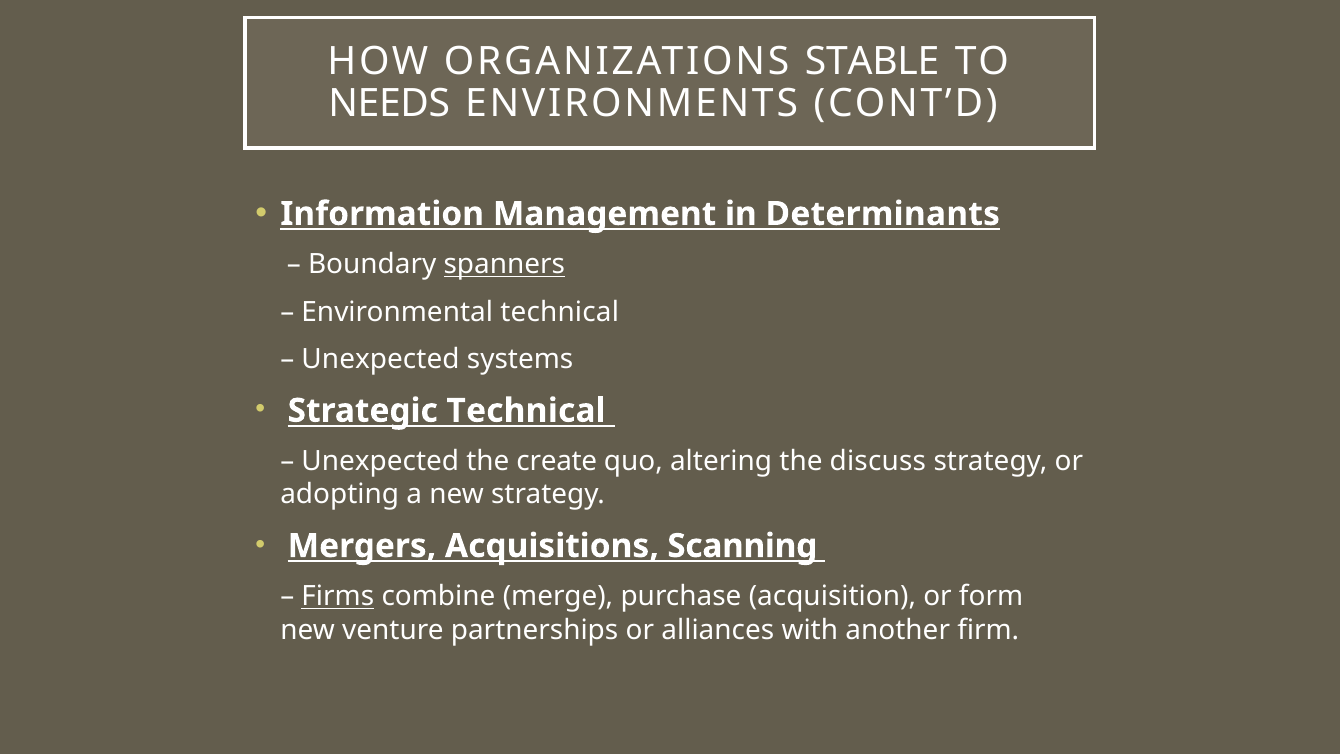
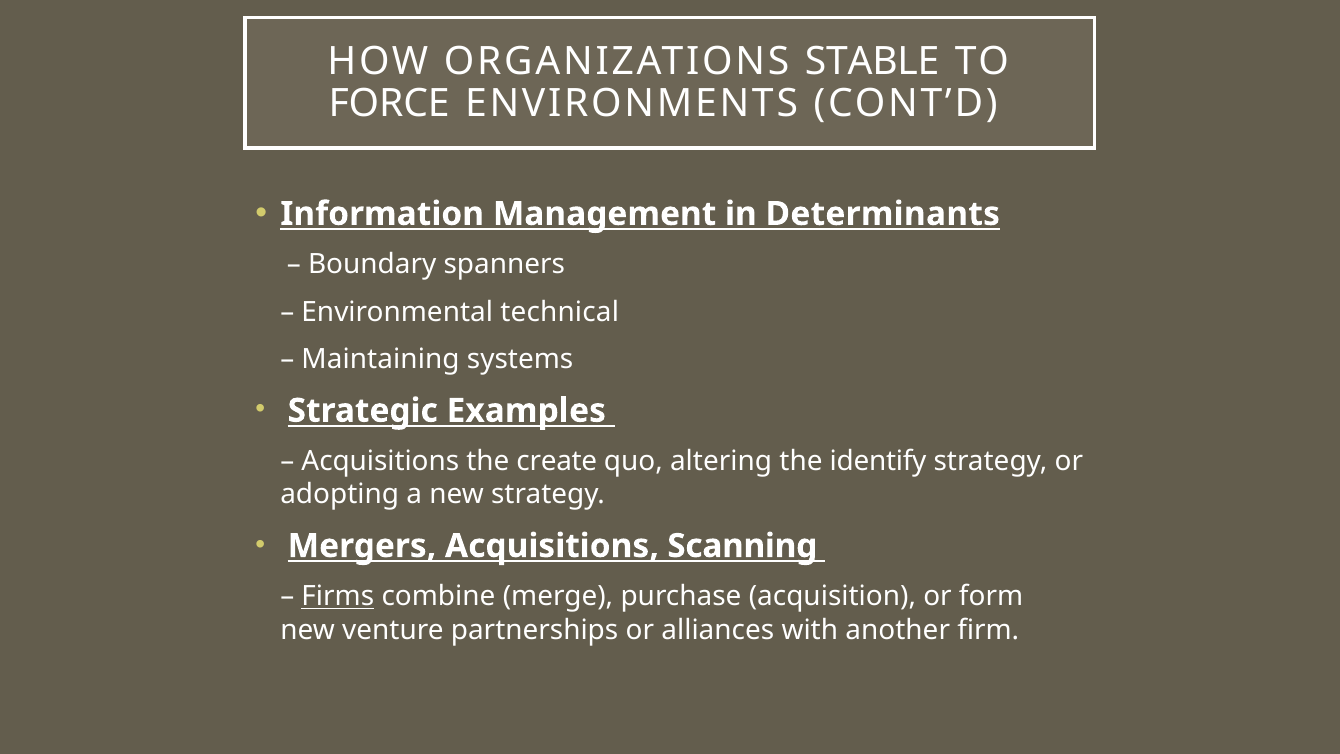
NEEDS: NEEDS -> FORCE (389, 104)
spanners underline: present -> none (504, 264)
Unexpected: Unexpected -> Maintaining (381, 359)
Strategic Technical: Technical -> Examples (526, 411)
Unexpected: Unexpected -> Acquisitions (380, 461)
discuss: discuss -> identify (878, 461)
